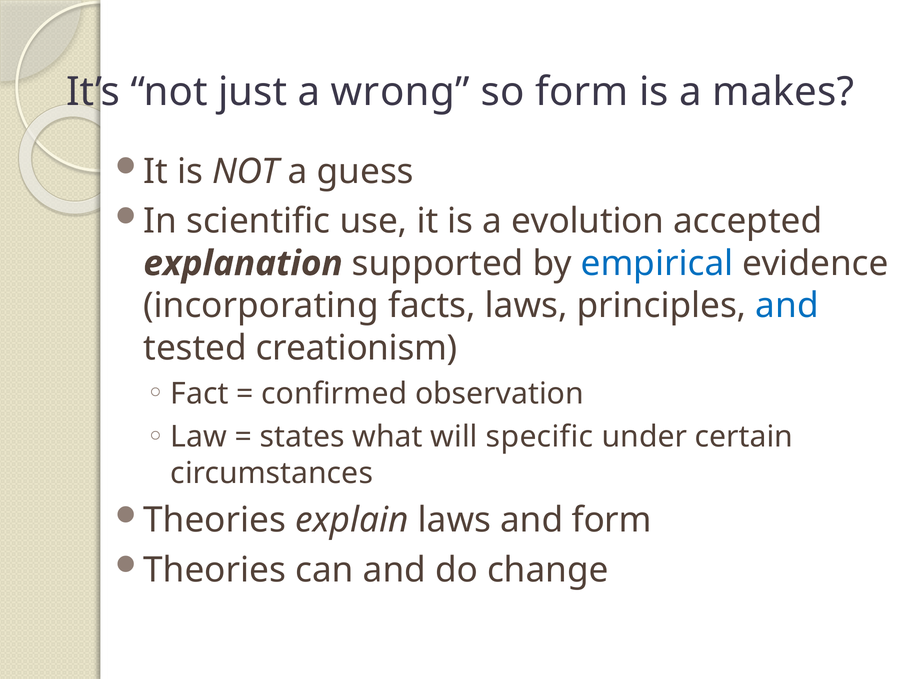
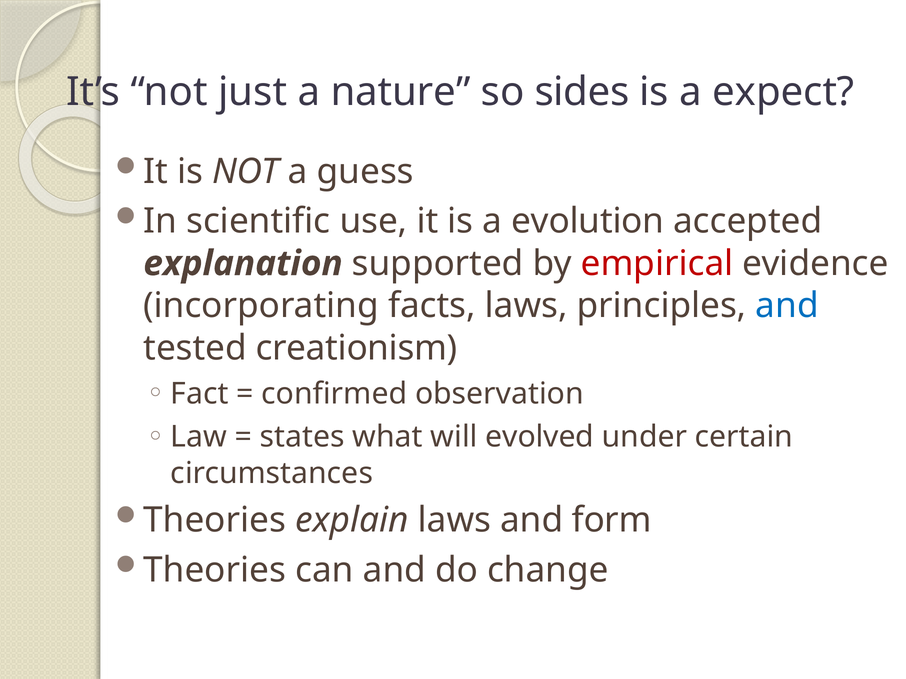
wrong: wrong -> nature (401, 92)
so form: form -> sides (582, 92)
makes: makes -> expect (783, 92)
empirical colour: blue -> red (657, 264)
specific: specific -> evolved (540, 437)
